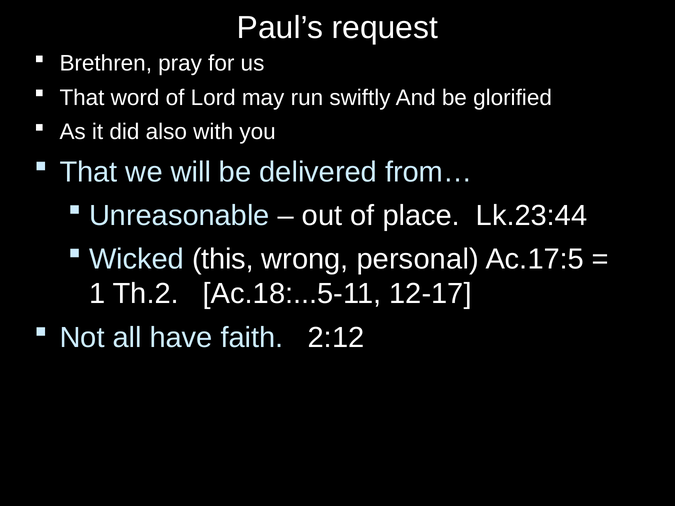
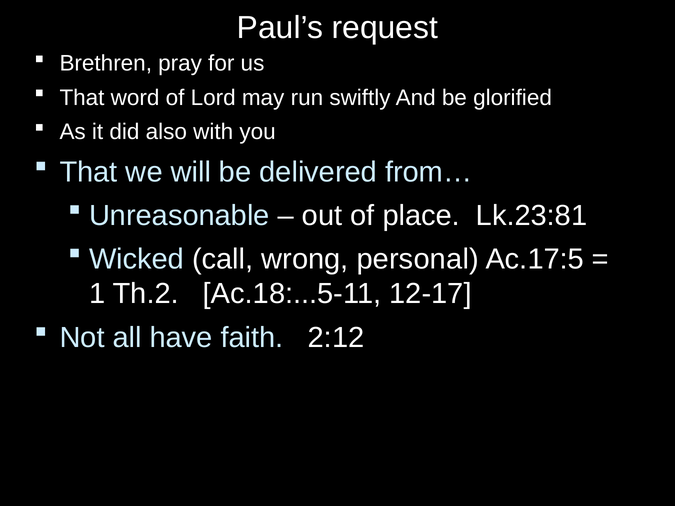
Lk.23:44: Lk.23:44 -> Lk.23:81 (532, 216)
this: this -> call (223, 259)
